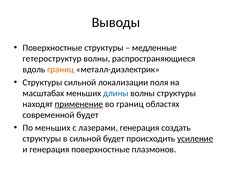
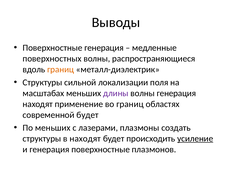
Поверхностные структуры: структуры -> генерация (104, 48)
гетероструктур: гетероструктур -> поверхностных (52, 59)
длины colour: blue -> purple (116, 93)
волны структуры: структуры -> генерация (176, 93)
применение underline: present -> none (79, 104)
лазерами генерация: генерация -> плазмоны (140, 128)
в сильной: сильной -> находят (85, 139)
